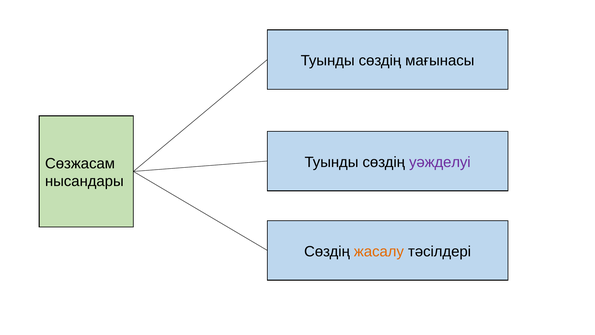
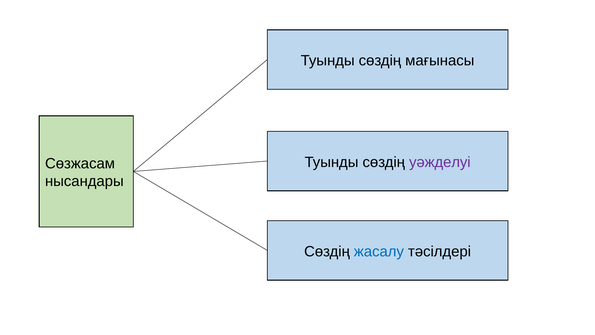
жасалу colour: orange -> blue (379, 251)
